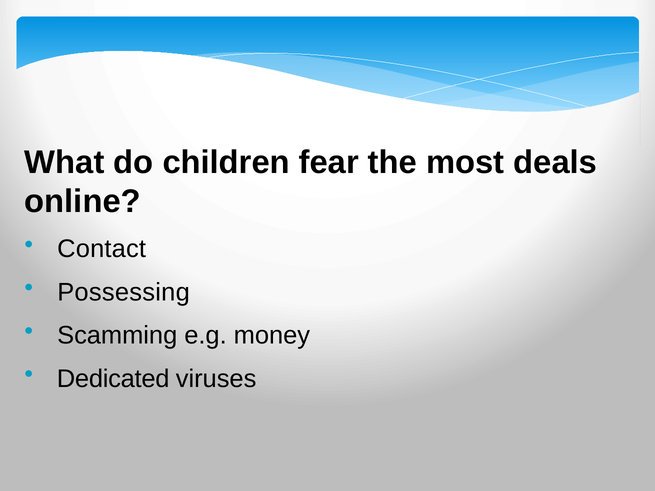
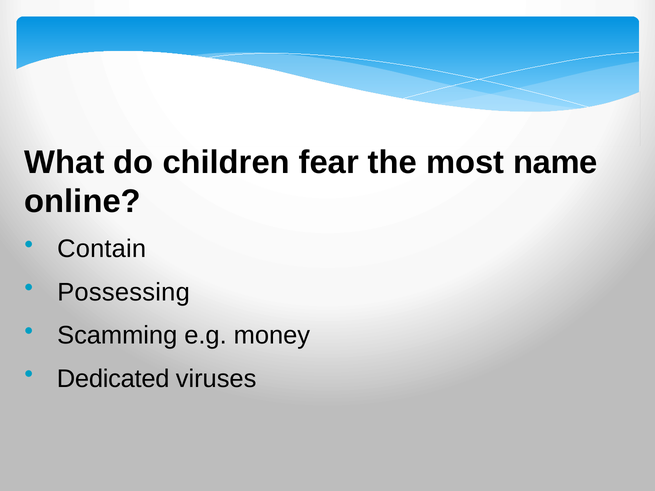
deals: deals -> name (555, 162)
Contact: Contact -> Contain (102, 249)
